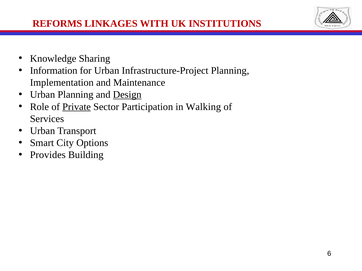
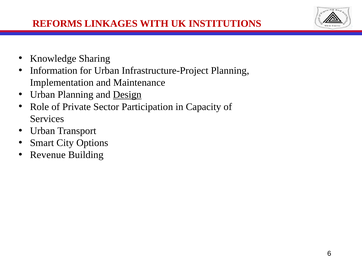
Private underline: present -> none (77, 107)
Walking: Walking -> Capacity (204, 107)
Provides: Provides -> Revenue (48, 155)
